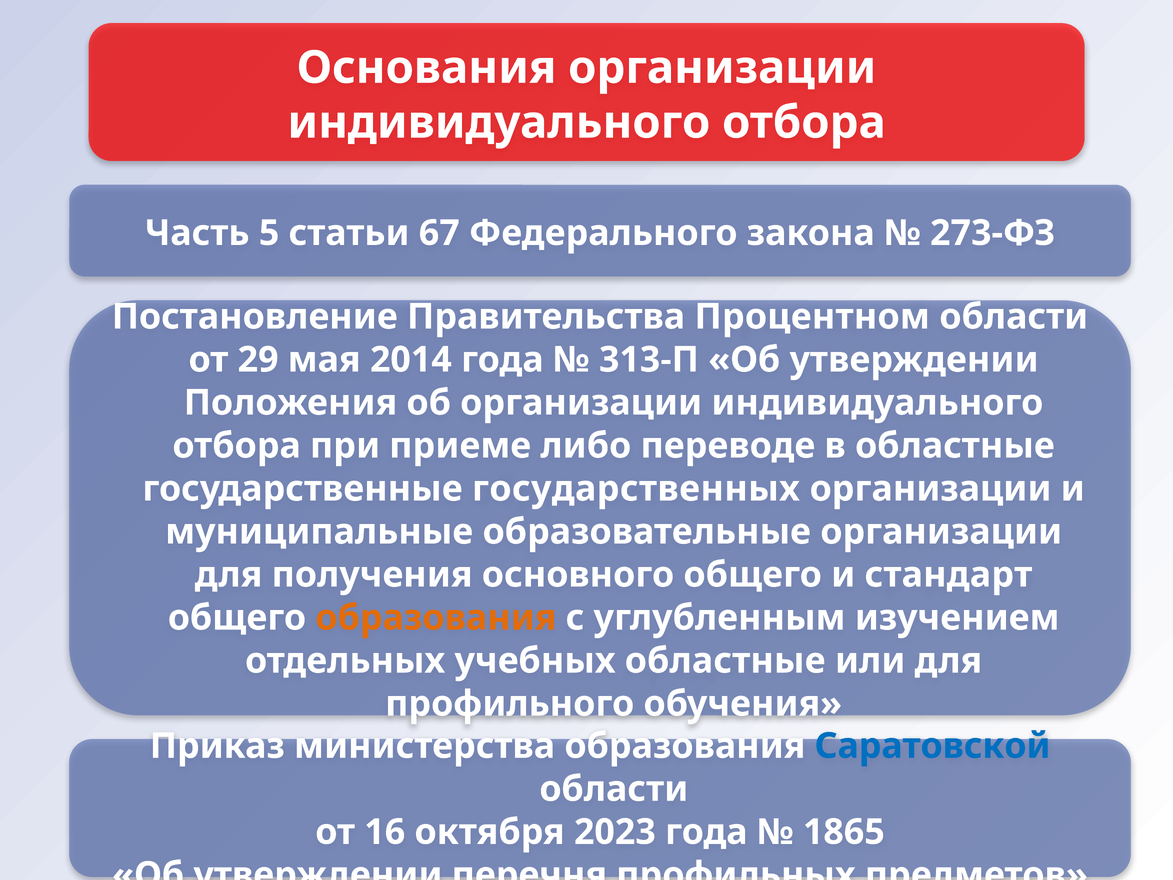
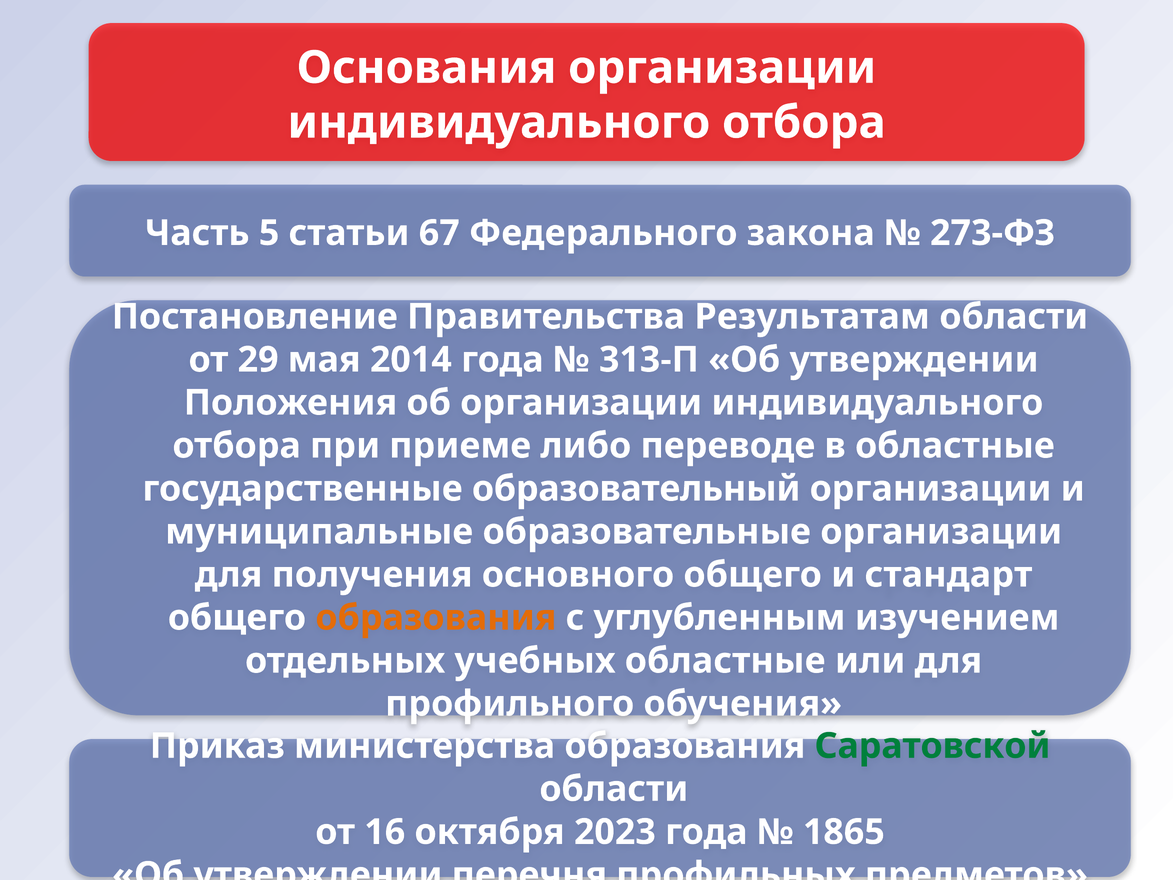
Процентном: Процентном -> Результатам (812, 317)
государственных: государственных -> образовательный (636, 489)
Саратовской colour: blue -> green (933, 746)
